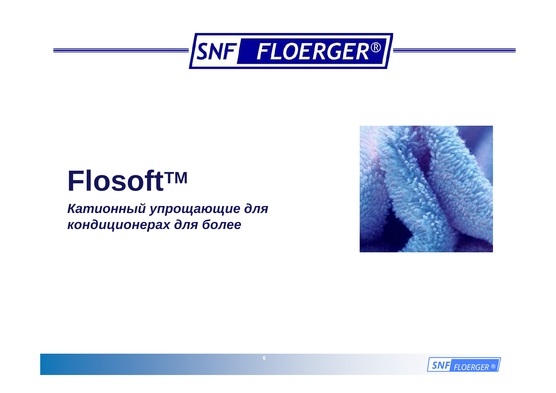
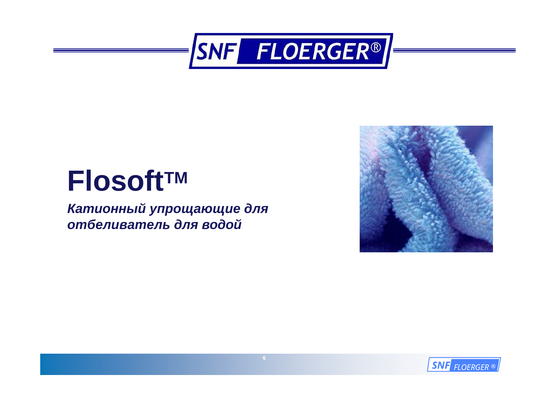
кондиционерах: кондиционерах -> отбеливатель (119, 225)
более: более -> водой (222, 225)
